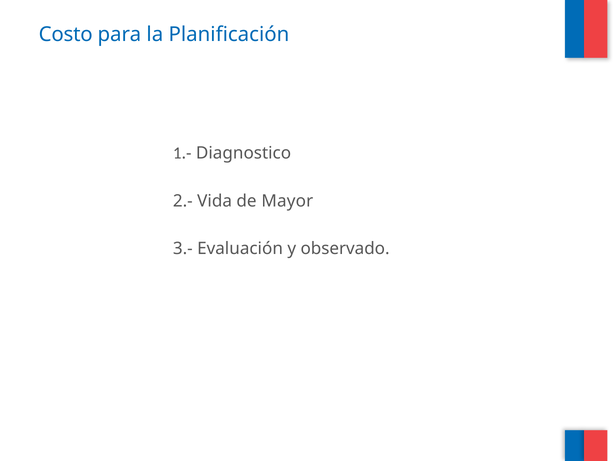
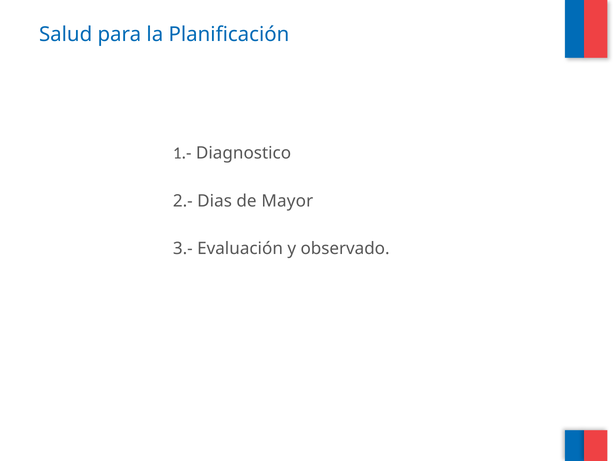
Costo: Costo -> Salud (66, 34)
Vida: Vida -> Dias (215, 201)
